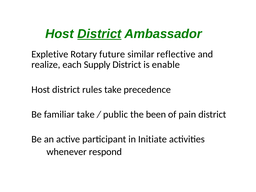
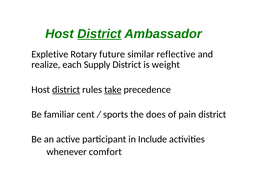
enable: enable -> weight (166, 65)
district underline: none -> present (66, 90)
take underline: none -> present (113, 90)
familiar take: take -> cent (86, 114)
public: public -> sports (116, 114)
been: been -> does (156, 114)
Initiate: Initiate -> Include (153, 139)
respond: respond -> comfort (105, 152)
